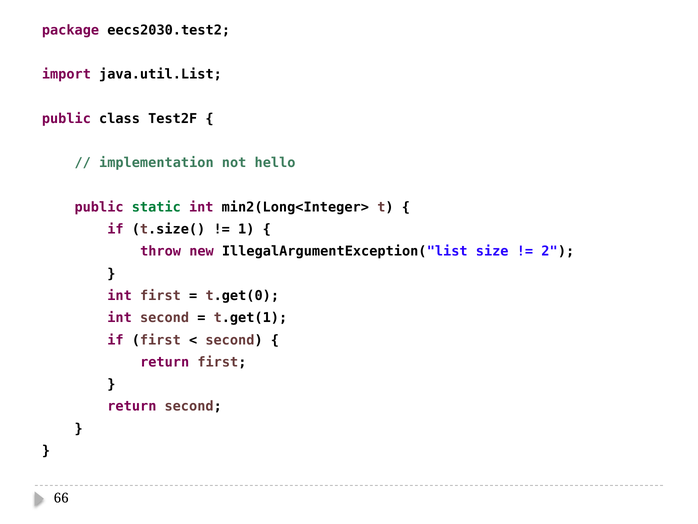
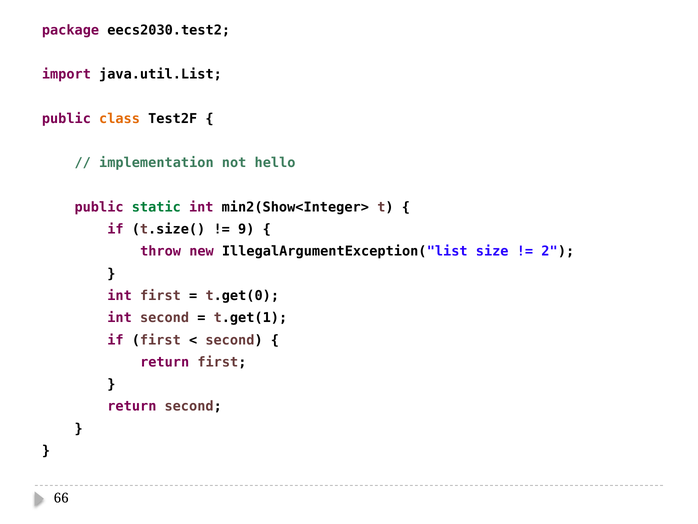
class colour: black -> orange (120, 119)
min2(Long<Integer>: min2(Long<Integer> -> min2(Show<Integer> (295, 207)
1: 1 -> 9 (246, 229)
